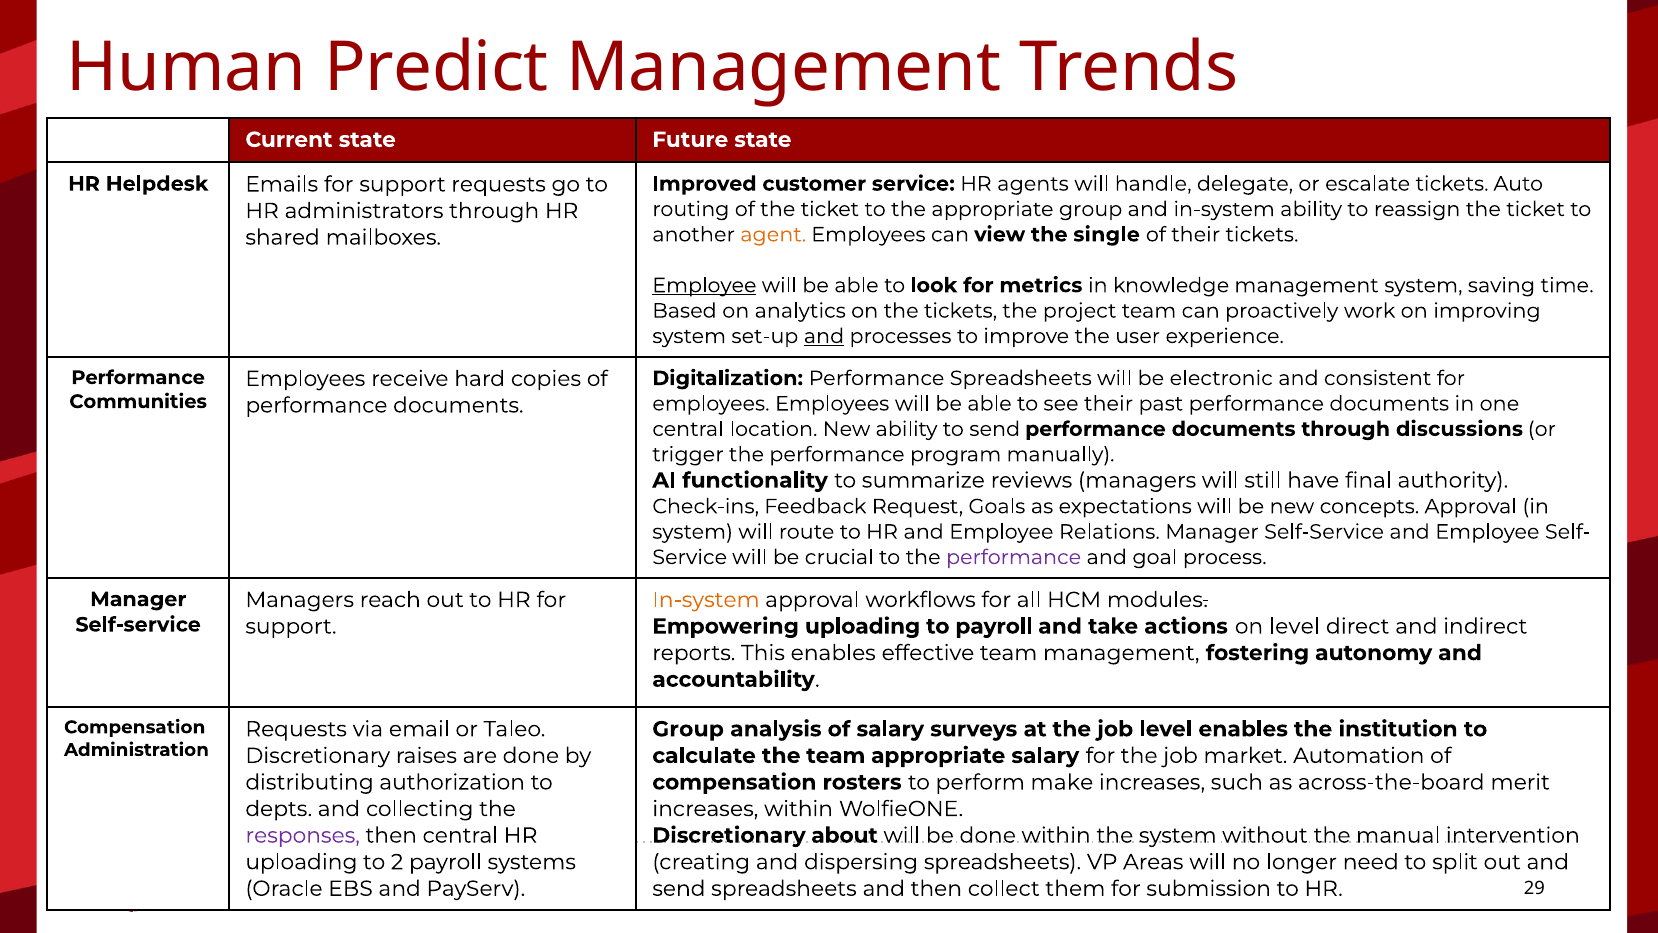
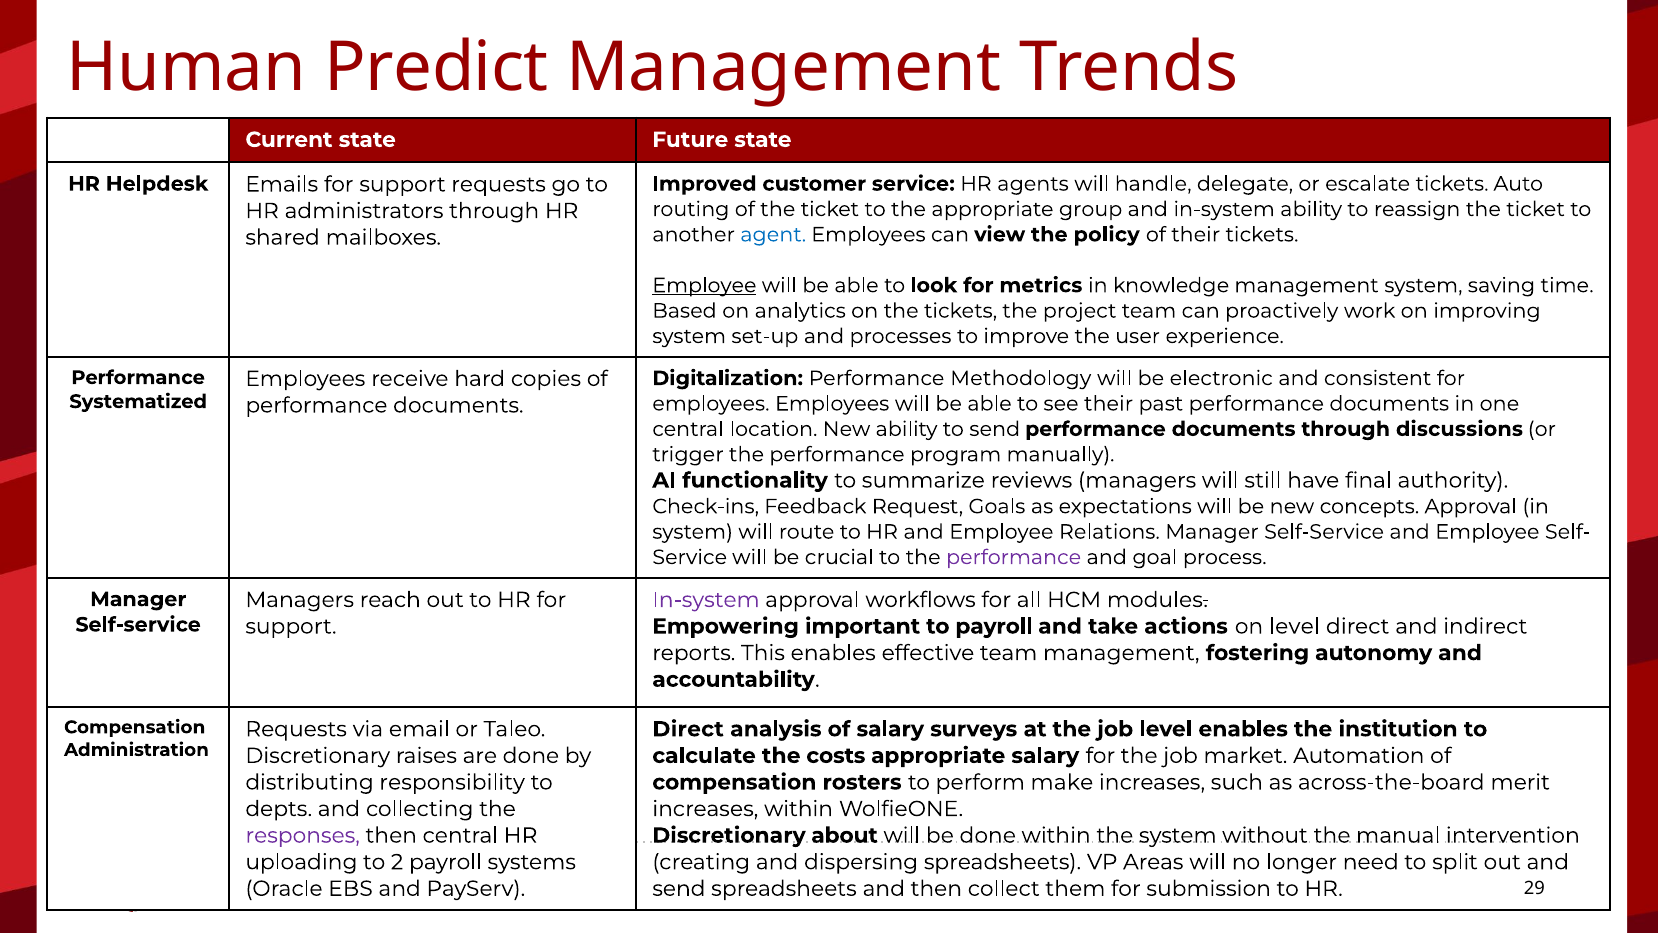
agent colour: orange -> blue (773, 235)
single: single -> policy (1107, 235)
and underline: present -> none (824, 336)
Performance Spreadsheets: Spreadsheets -> Methodology (1021, 378)
Communities: Communities -> Systematized (138, 401)
In-system colour: orange -> purple (706, 600)
Empowering uploading: uploading -> important (863, 626)
Group: Group -> Direct (688, 729)
the team: team -> costs (836, 755)
authorization: authorization -> responsibility (452, 782)
